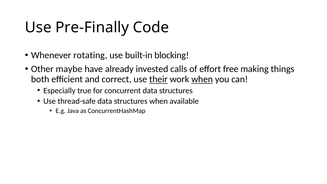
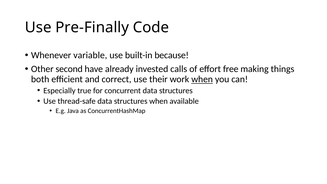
rotating: rotating -> variable (90, 55)
blocking: blocking -> because (172, 55)
maybe: maybe -> second (69, 69)
their underline: present -> none (158, 79)
